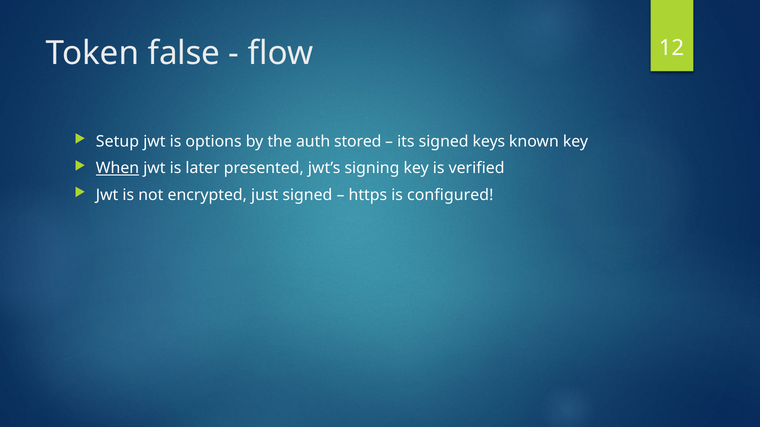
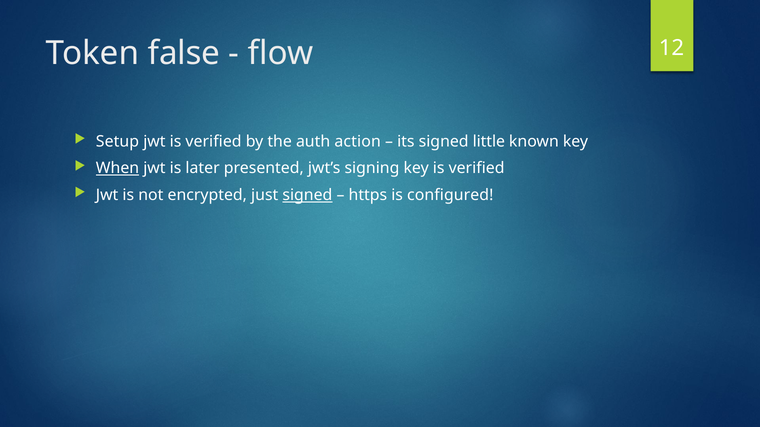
jwt is options: options -> verified (214, 141)
stored: stored -> action (358, 141)
keys: keys -> little (489, 141)
signed underline: none -> present (307, 195)
